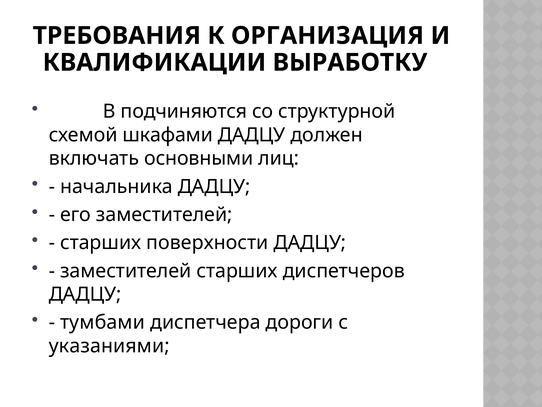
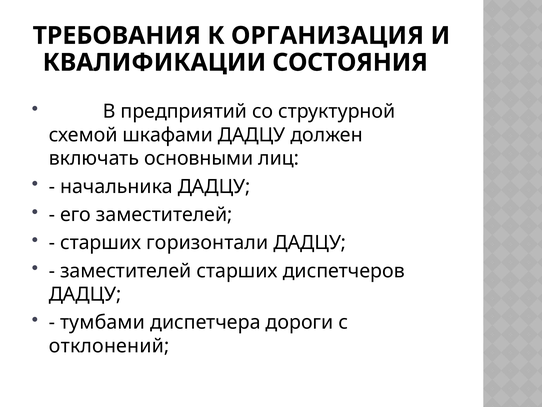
ВЫРАБОТКУ: ВЫРАБОТКУ -> СОСТОЯНИЯ (350, 62)
подчиняются: подчиняются -> предприятий (184, 111)
поверхности: поверхности -> горизонтали (207, 242)
указаниями: указаниями -> отклонений (109, 346)
